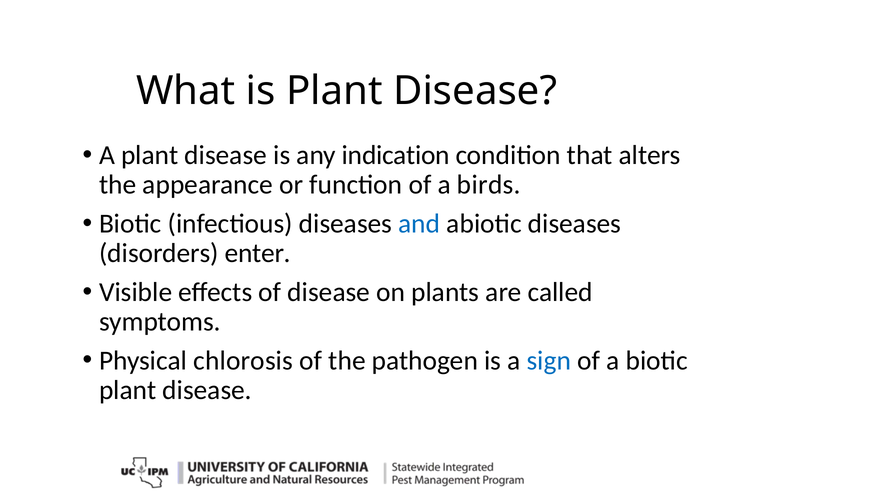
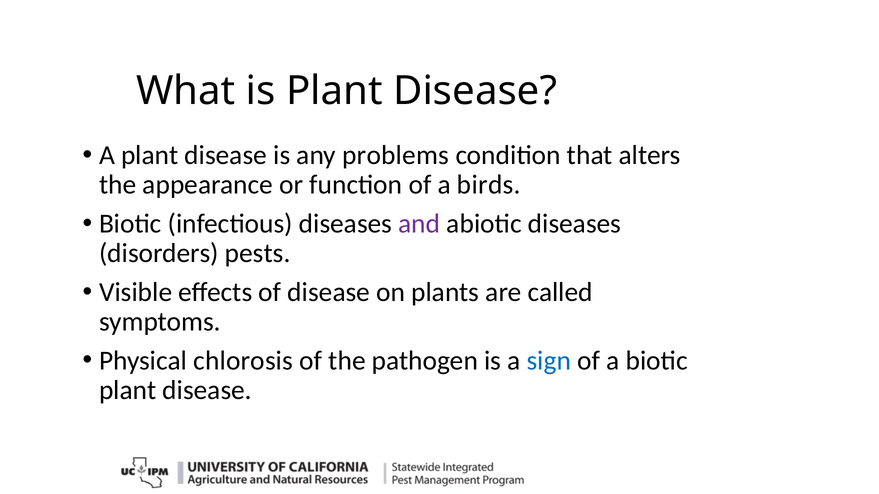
indication: indication -> problems (396, 155)
and colour: blue -> purple (419, 224)
enter: enter -> pests (258, 253)
